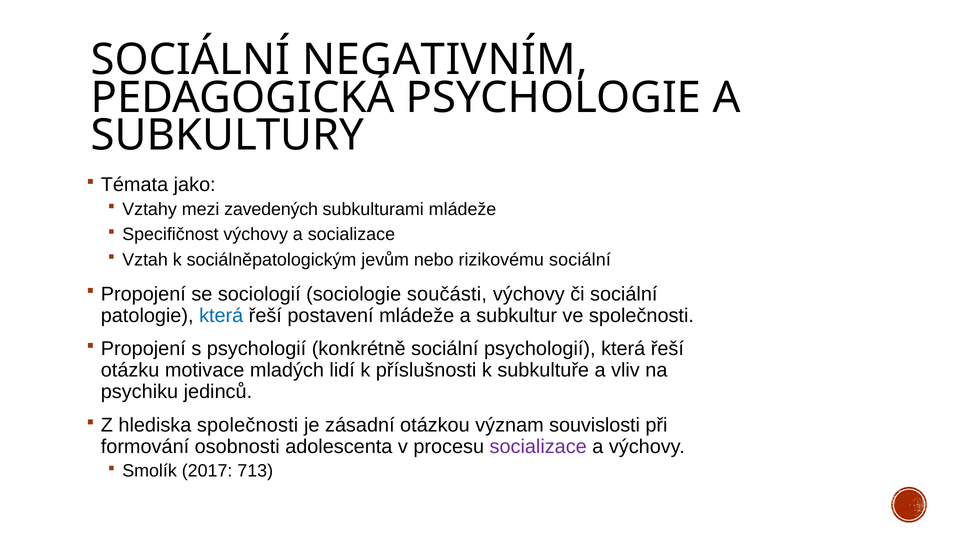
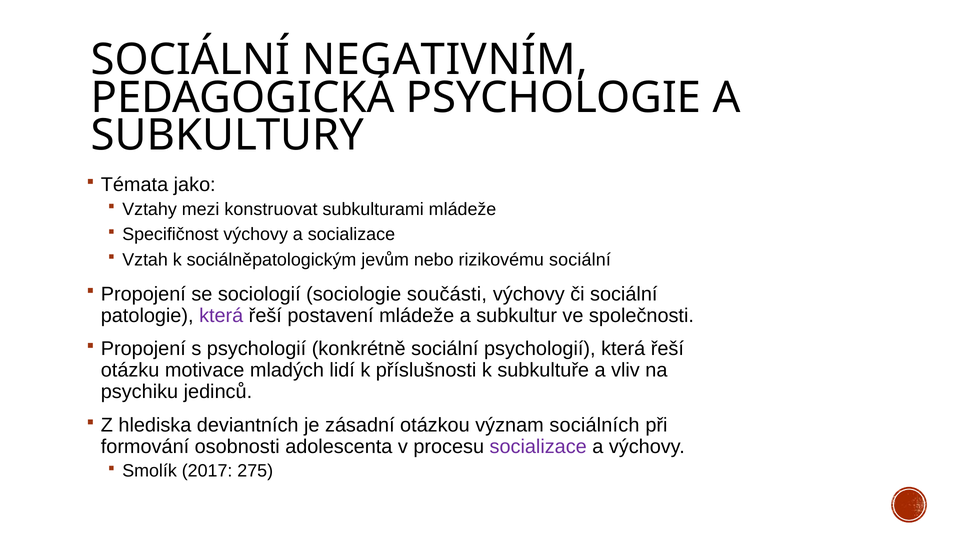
zavedených: zavedených -> konstruovat (271, 209)
která colour: blue -> purple (221, 316)
hlediska společnosti: společnosti -> deviantních (248, 425)
souvislosti: souvislosti -> sociálních (594, 425)
713: 713 -> 275 (255, 471)
